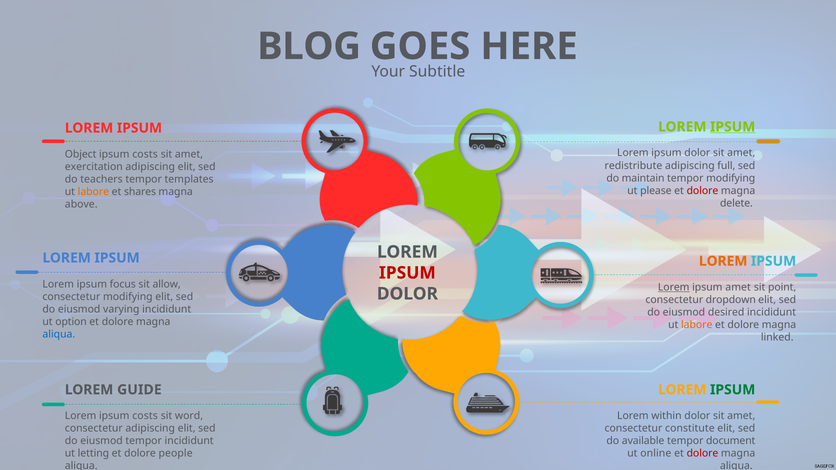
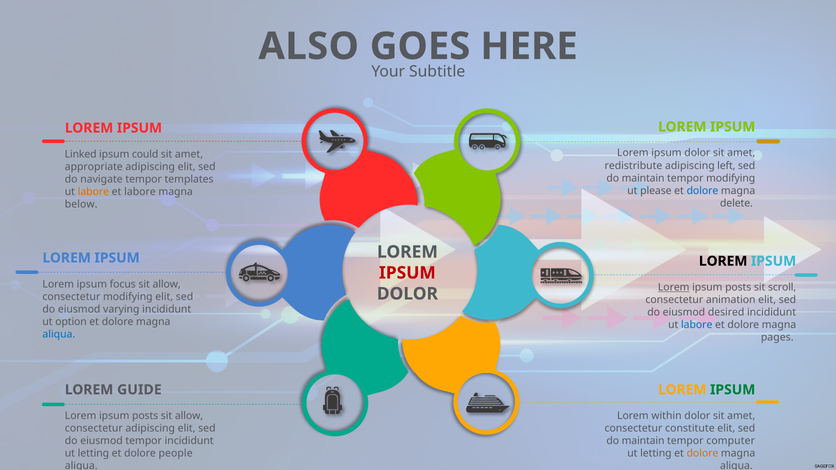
BLOG: BLOG -> ALSO (309, 46)
IPSUM underline: present -> none (733, 127)
Object: Object -> Linked (81, 154)
costs: costs -> could (145, 154)
full: full -> left (726, 166)
exercitation: exercitation -> appropriate (94, 167)
teachers: teachers -> navigate (101, 179)
dolore colour: red -> blue (702, 191)
et shares: shares -> labore (140, 192)
above: above -> below (81, 204)
LOREM colour: orange -> black (723, 261)
amet: amet -> posts (738, 287)
point: point -> scroll (782, 287)
dropdown: dropdown -> animation (731, 300)
labore colour: orange -> blue (697, 325)
linked: linked -> pages (777, 338)
costs: costs -> posts (145, 416)
word: word -> allow (189, 416)
available: available -> maintain (643, 441)
document: document -> computer (731, 441)
online: online -> letting (656, 454)
dolore colour: red -> orange (702, 454)
